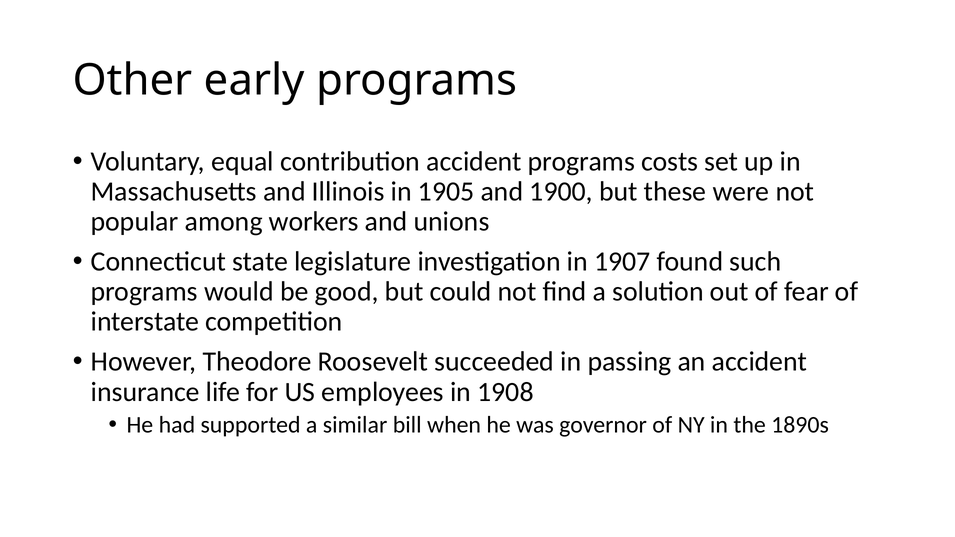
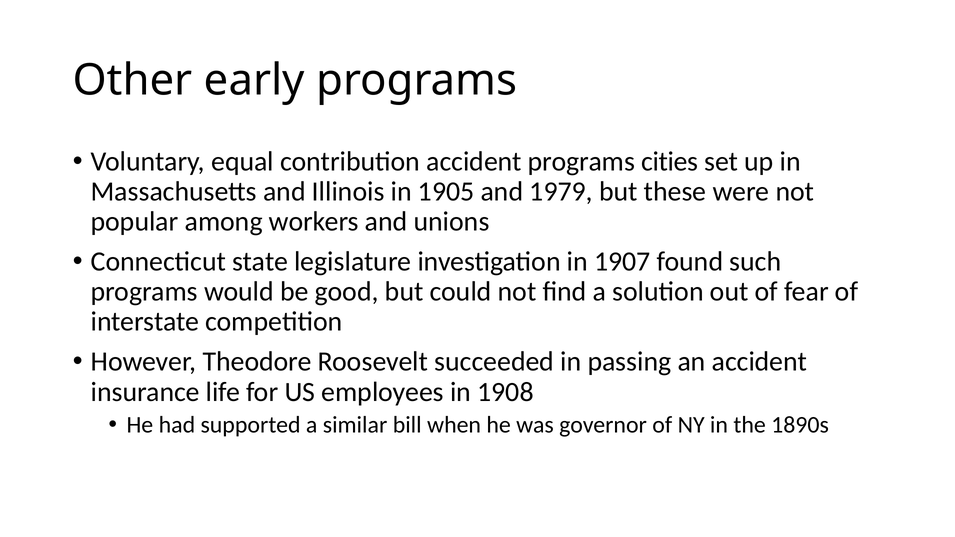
costs: costs -> cities (670, 161)
1900: 1900 -> 1979 (561, 192)
